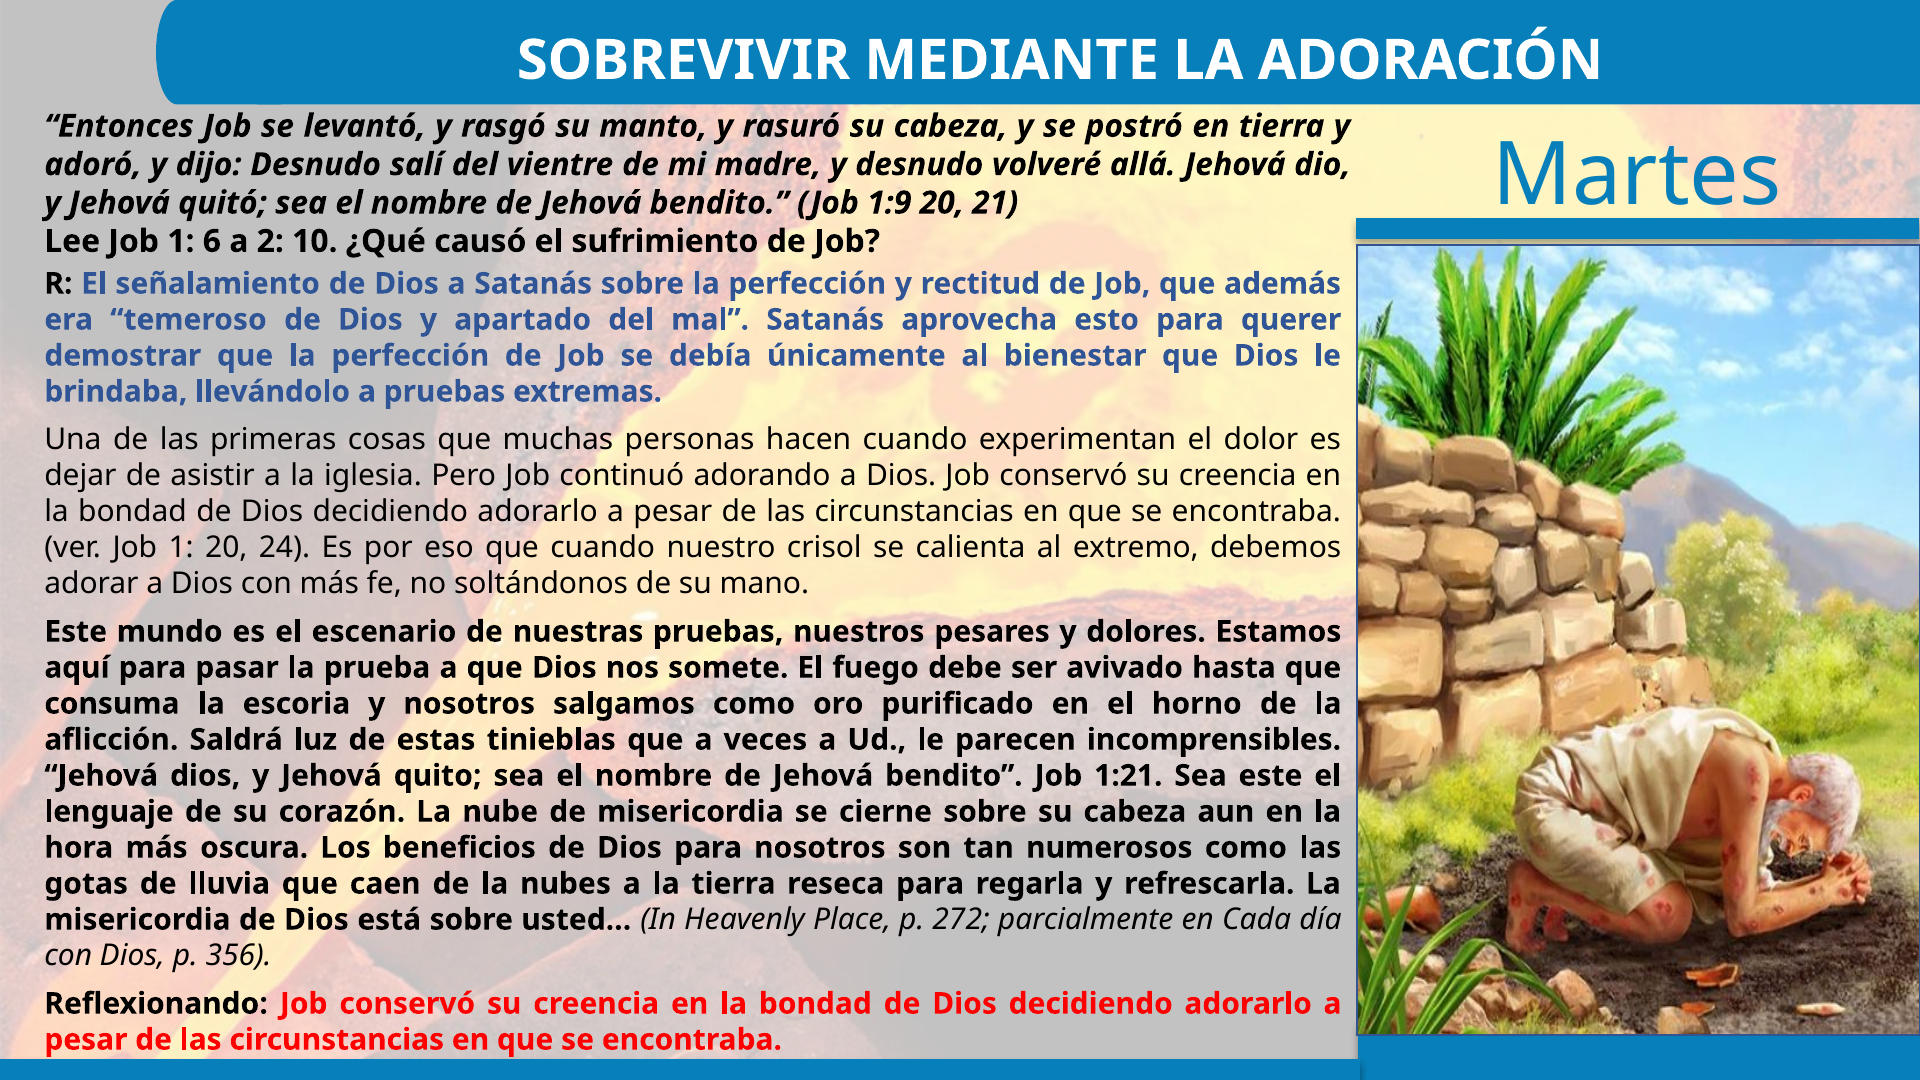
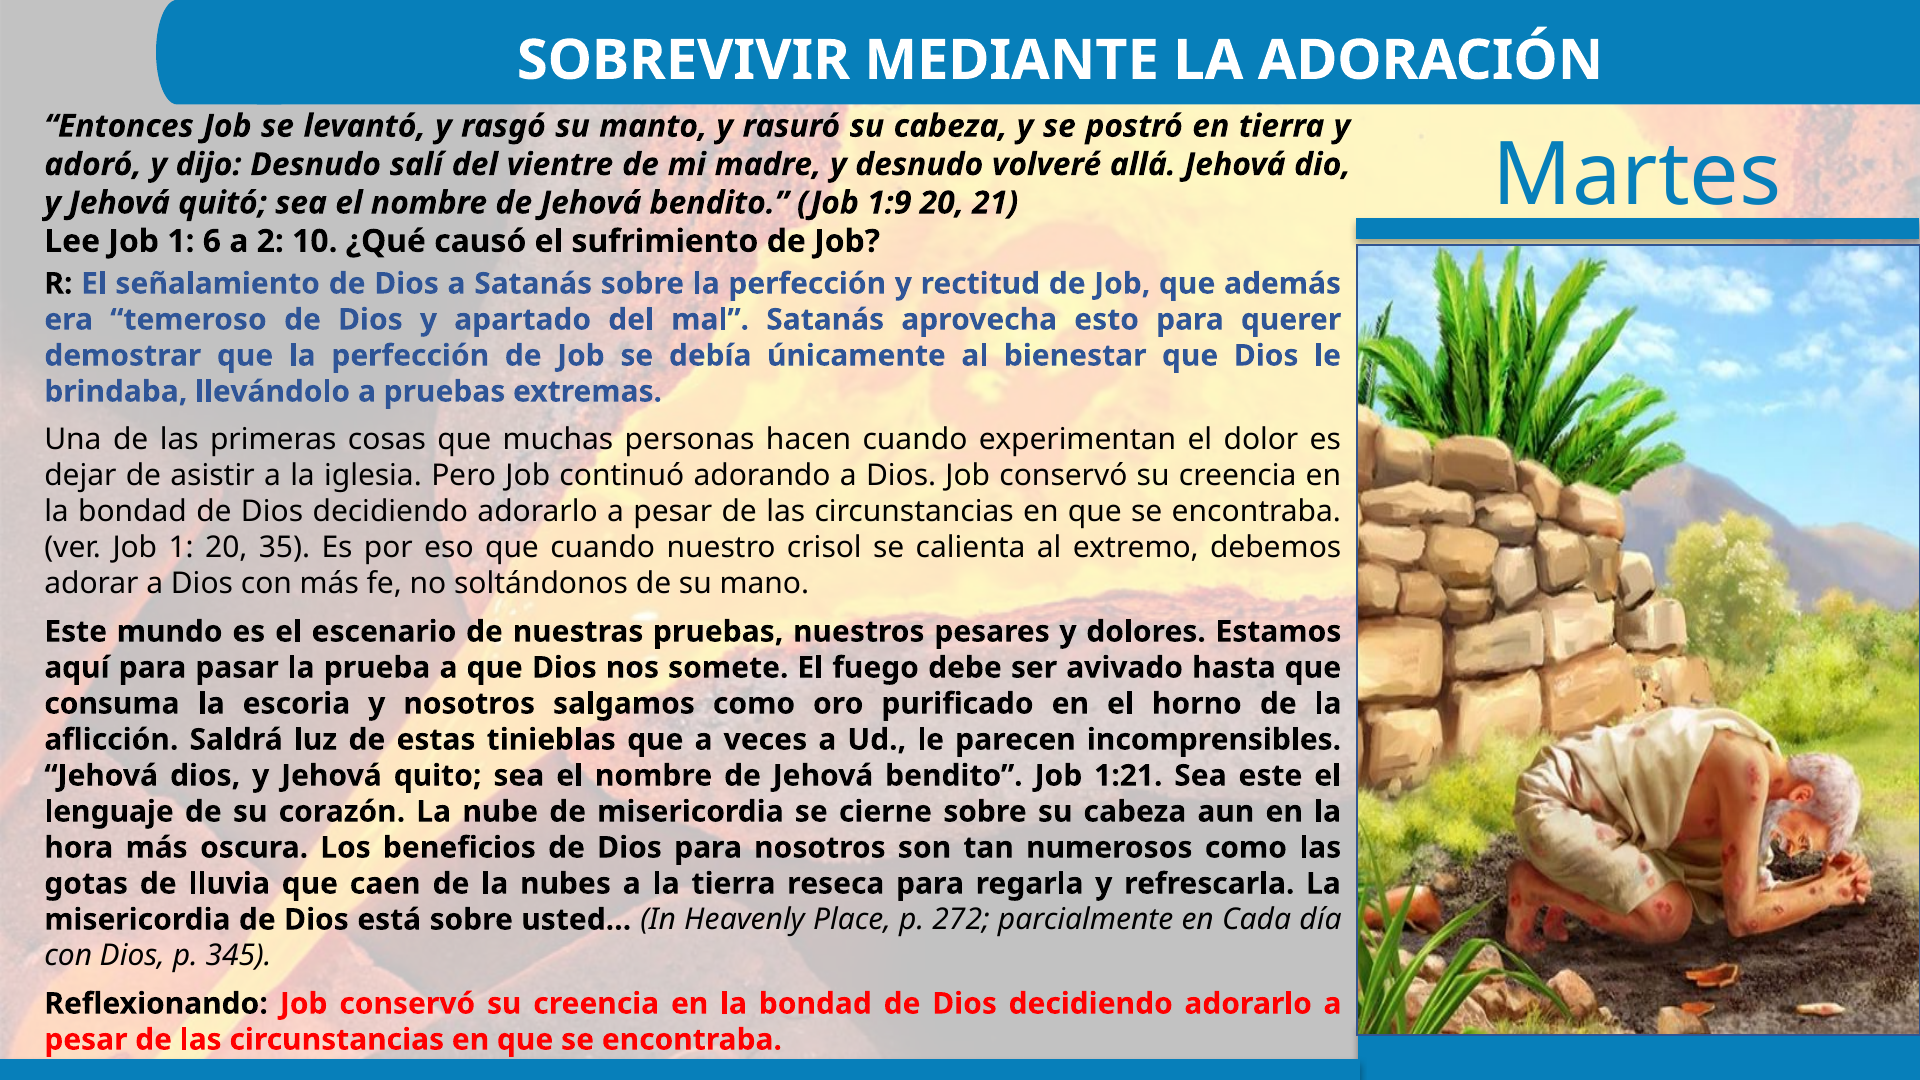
24: 24 -> 35 (284, 548)
356: 356 -> 345 (239, 956)
